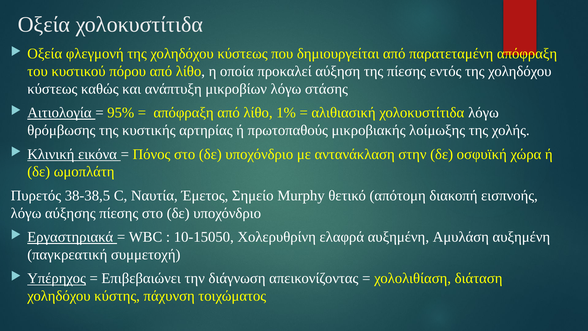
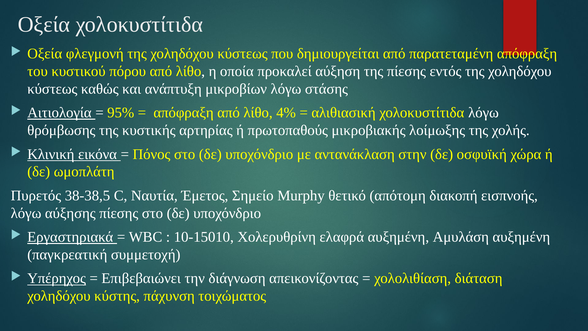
1%: 1% -> 4% (286, 113)
10-15050: 10-15050 -> 10-15010 (204, 237)
